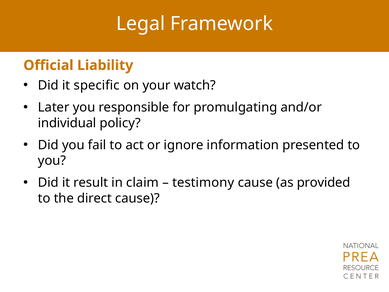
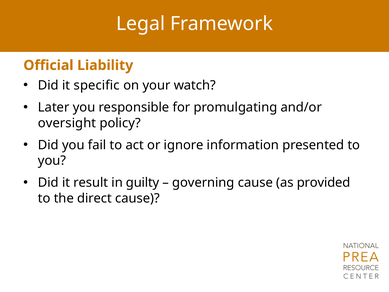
individual: individual -> oversight (67, 123)
claim: claim -> guilty (143, 183)
testimony: testimony -> governing (203, 183)
